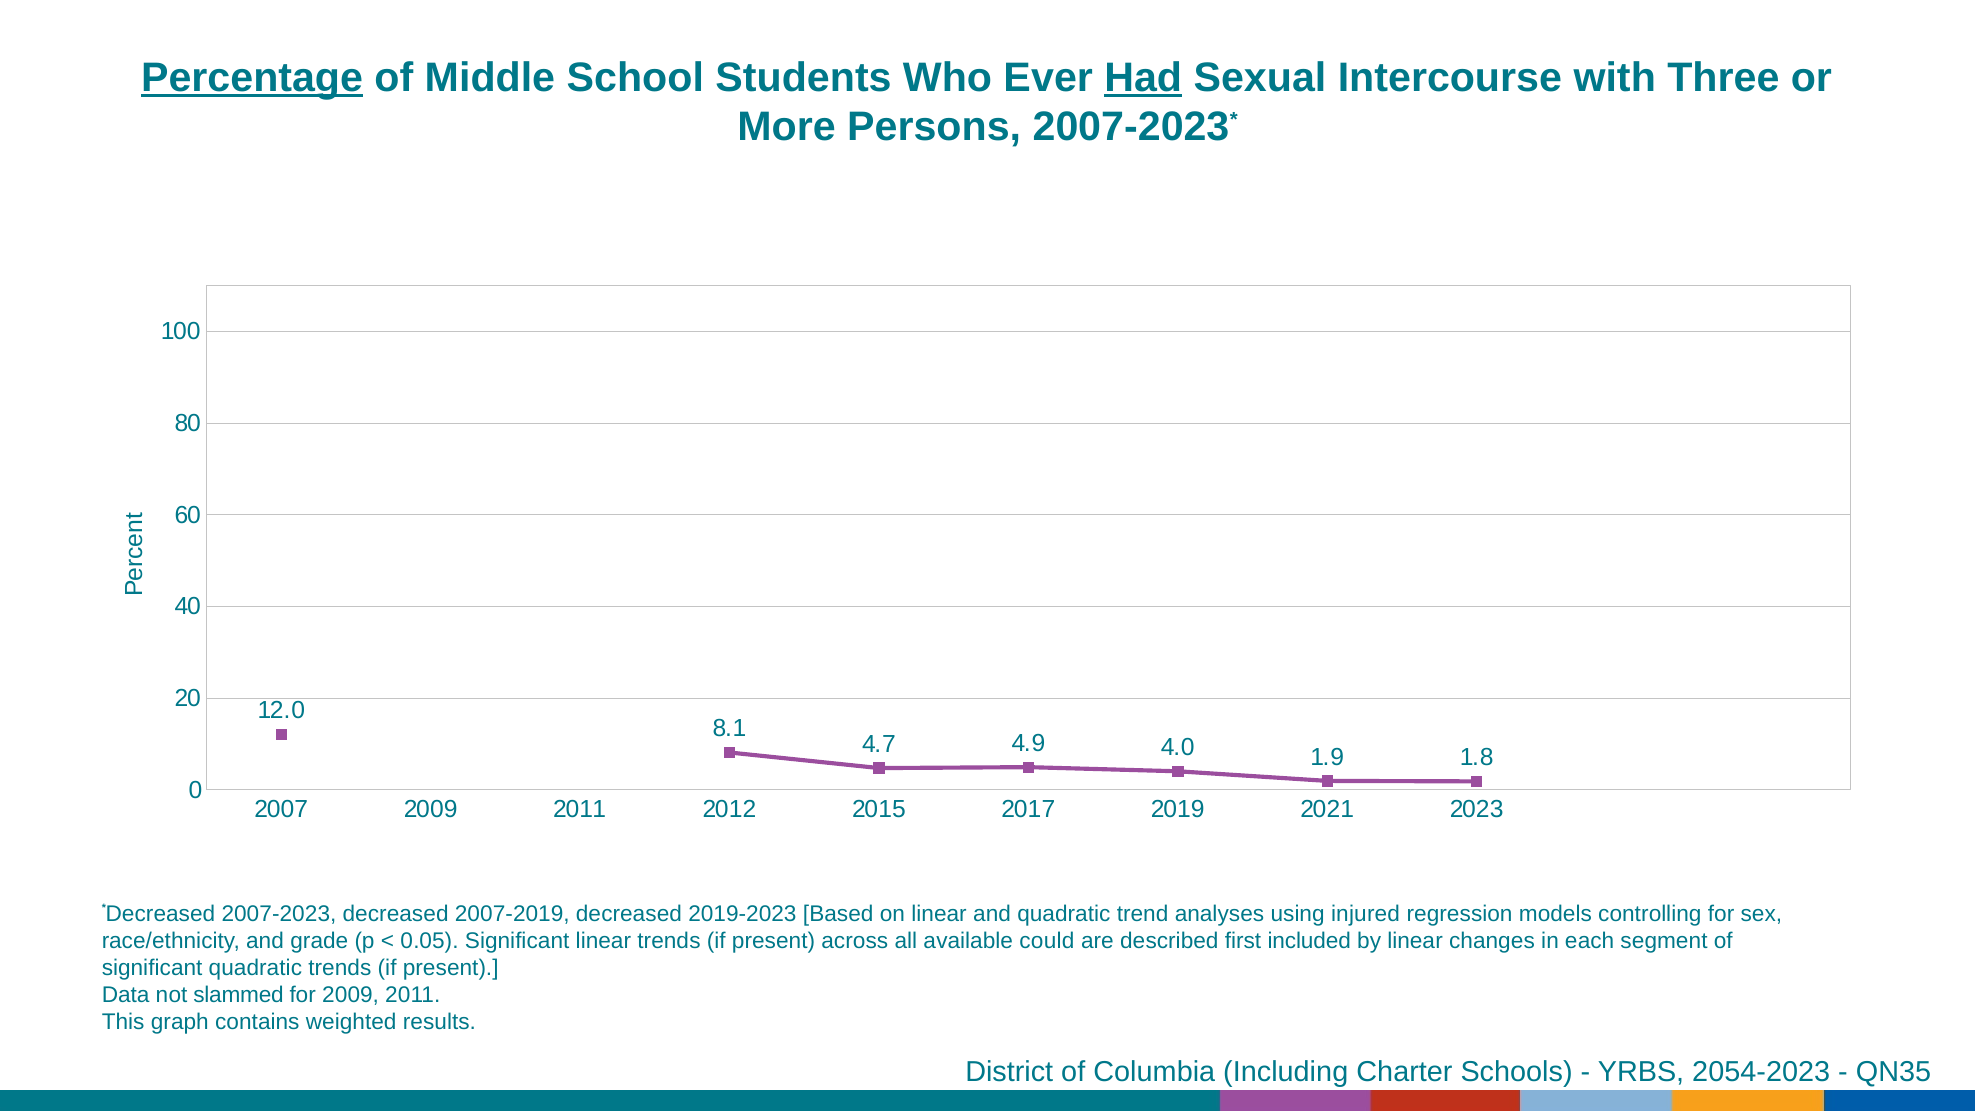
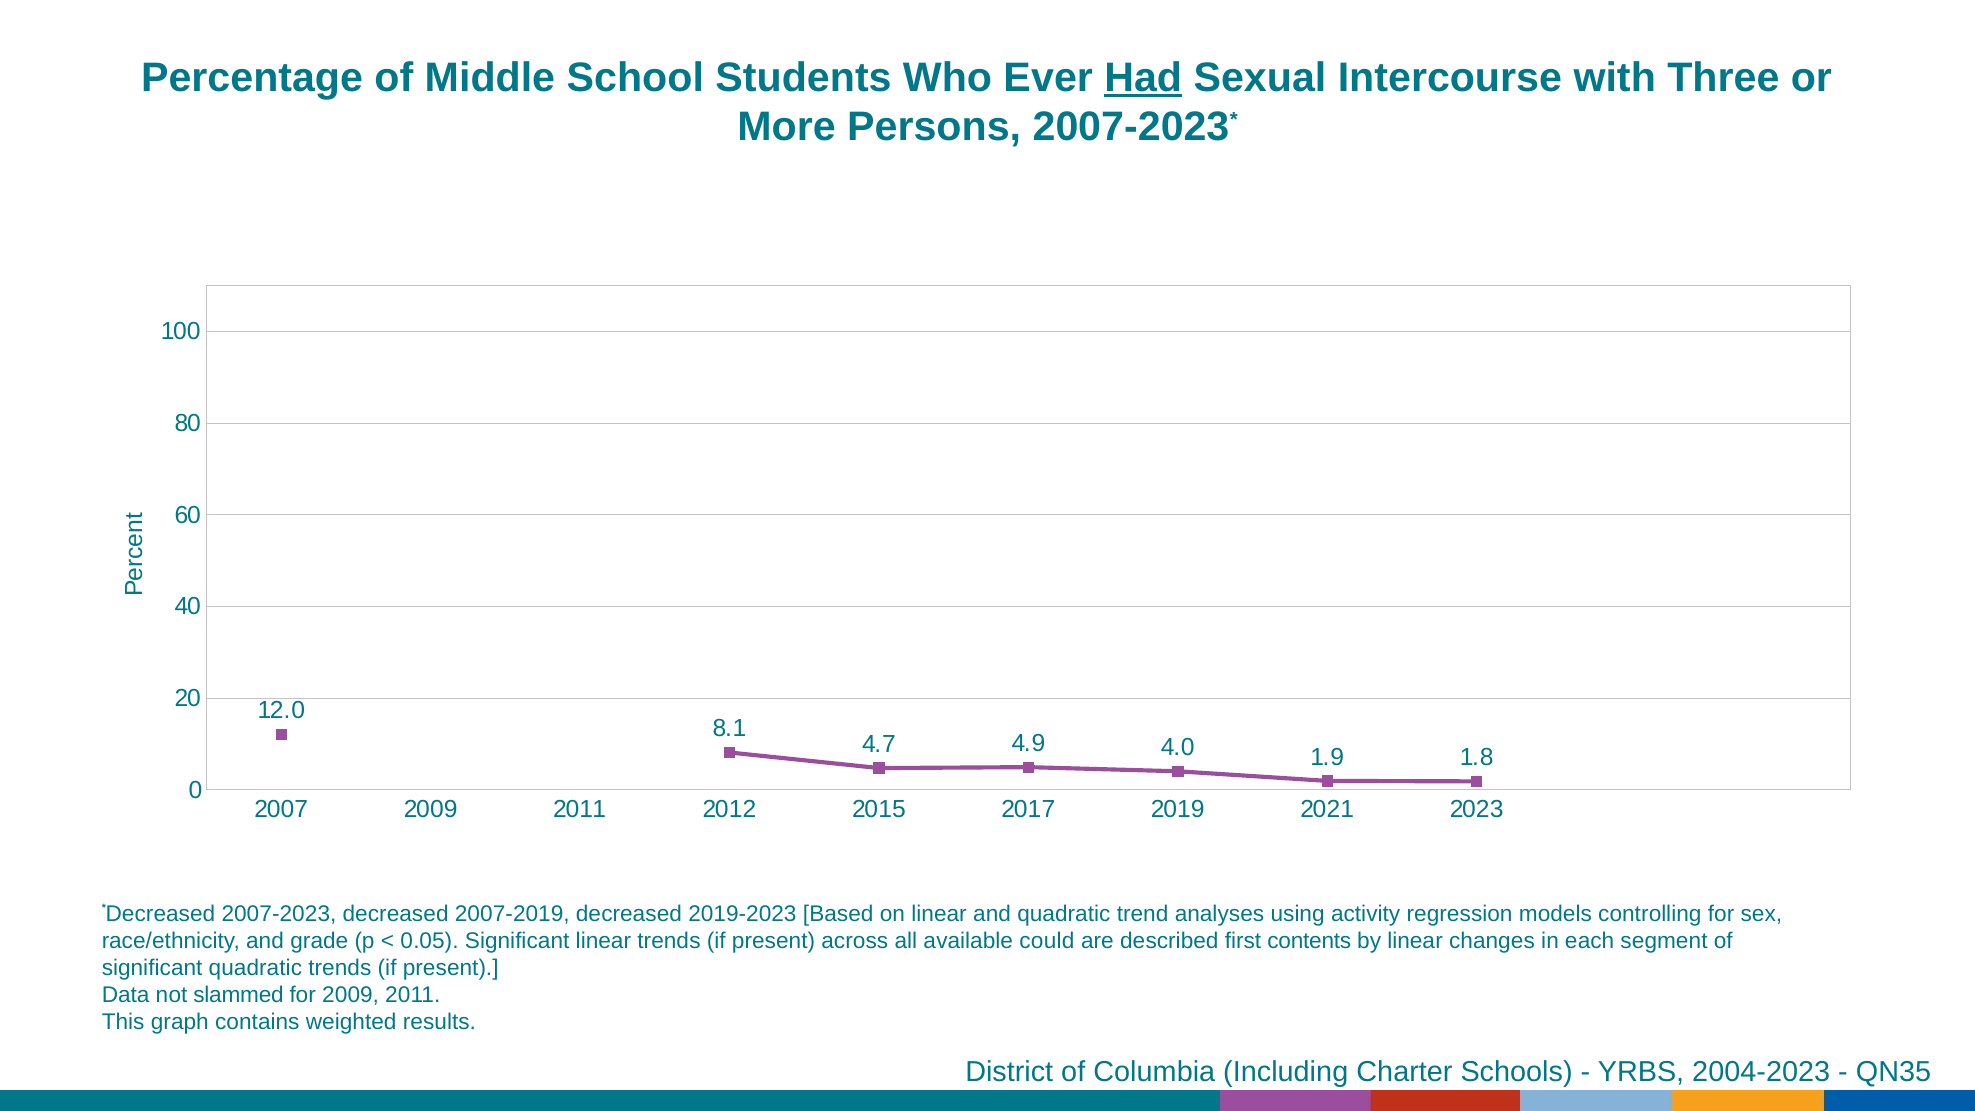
Percentage underline: present -> none (252, 78)
injured: injured -> activity (1366, 914)
included: included -> contents (1309, 941)
2054-2023: 2054-2023 -> 2004-2023 (1761, 1072)
